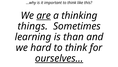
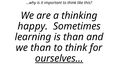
are underline: present -> none (44, 15)
things: things -> happy (33, 26)
we hard: hard -> than (41, 47)
